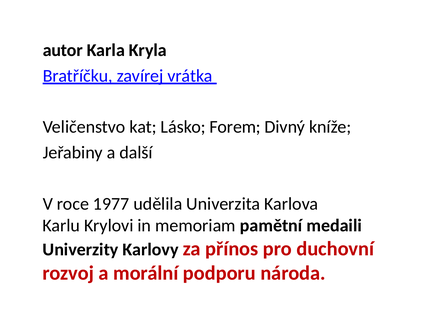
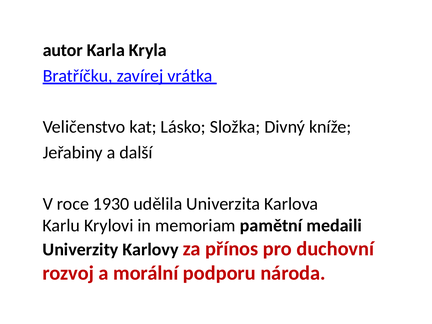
Forem: Forem -> Složka (235, 127)
1977: 1977 -> 1930 (111, 204)
